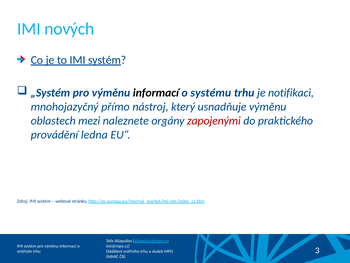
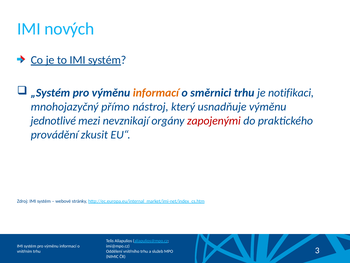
informací colour: black -> orange (156, 93)
systému: systému -> směrnici (211, 93)
oblastech: oblastech -> jednotlivé (53, 121)
naleznete: naleznete -> nevznikají (126, 121)
ledna: ledna -> zkusit (94, 135)
